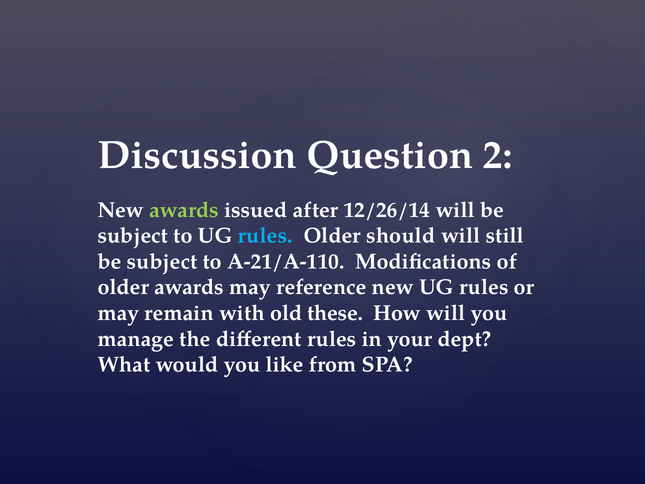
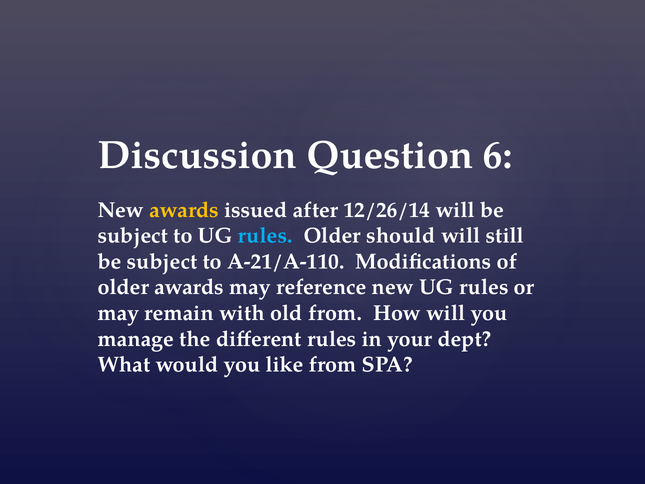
2: 2 -> 6 (498, 155)
awards colour: light green -> yellow (184, 210)
old these: these -> from (335, 313)
